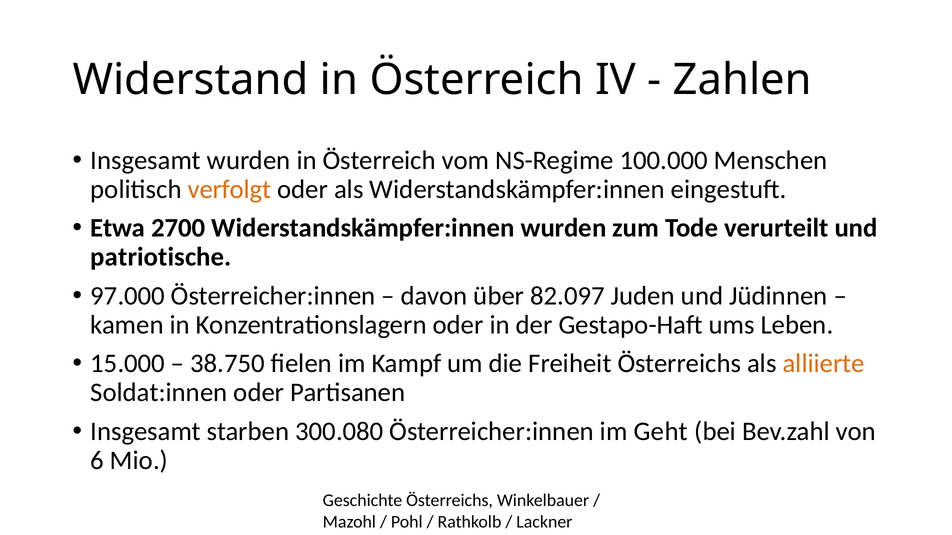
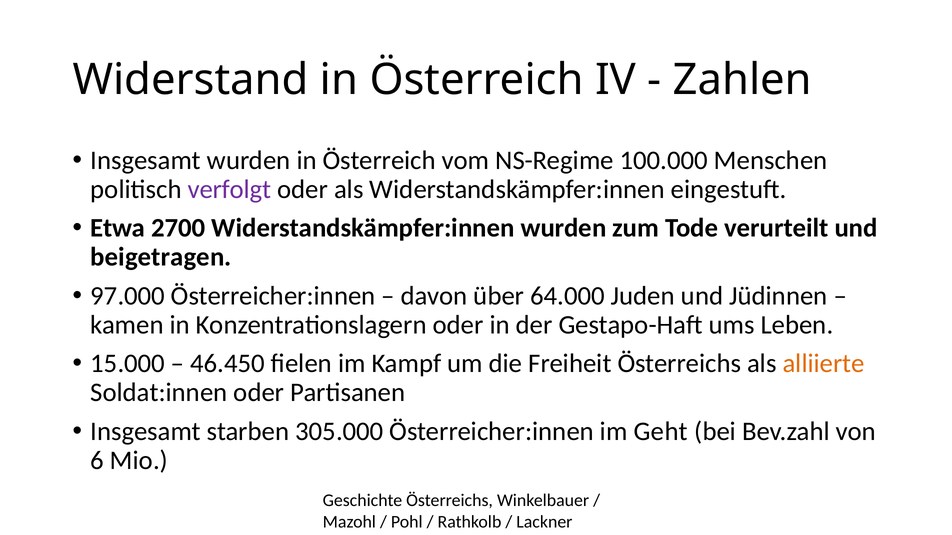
verfolgt colour: orange -> purple (229, 189)
patriotische: patriotische -> beigetragen (161, 257)
82.097: 82.097 -> 64.000 (568, 296)
38.750: 38.750 -> 46.450 (228, 364)
300.080: 300.080 -> 305.000 (339, 432)
